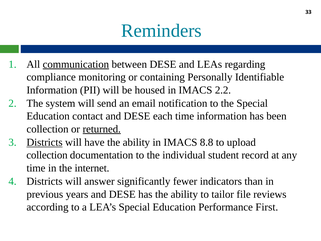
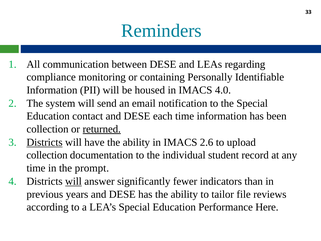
communication underline: present -> none (76, 64)
2.2: 2.2 -> 4.0 (223, 90)
8.8: 8.8 -> 2.6 (207, 142)
internet: internet -> prompt (92, 168)
will underline: none -> present (73, 181)
First: First -> Here (267, 207)
